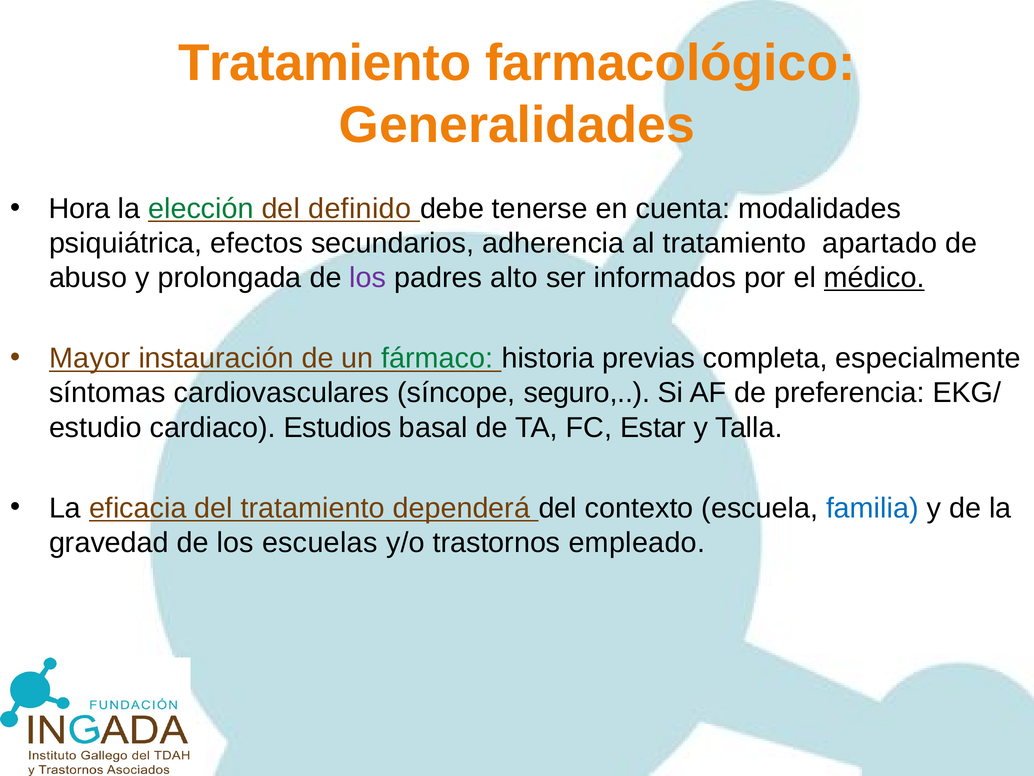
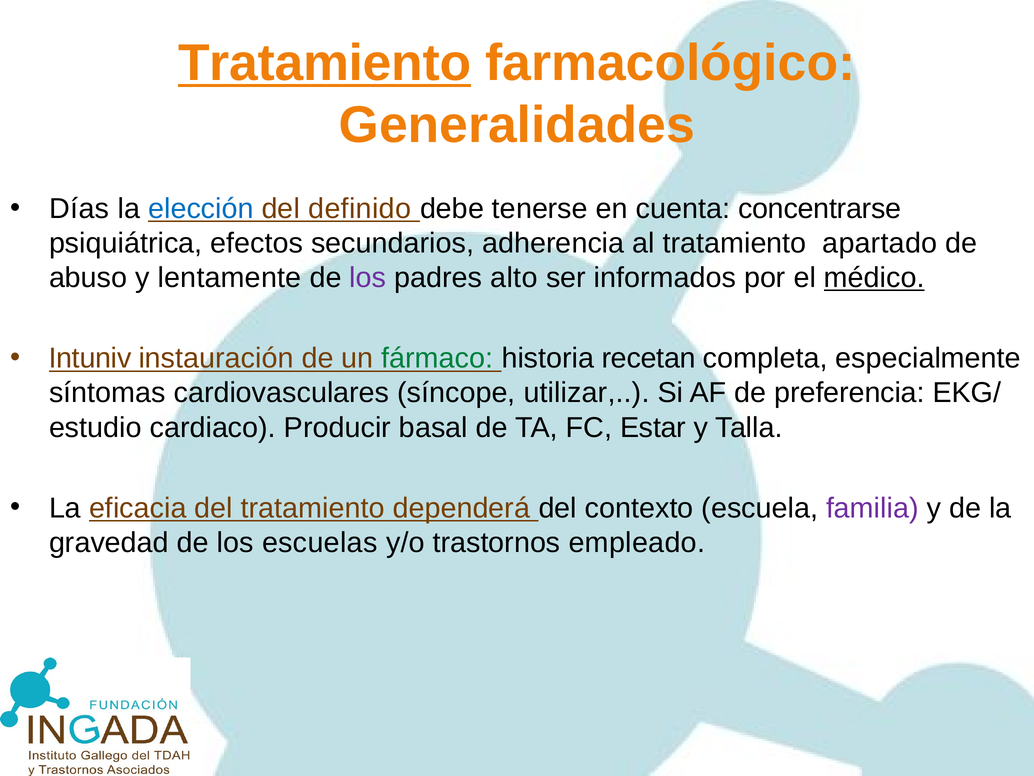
Tratamiento underline: none -> present (325, 63)
Hora: Hora -> Días (79, 209)
elección colour: green -> blue (201, 209)
modalidades: modalidades -> concentrarse (820, 209)
prolongada: prolongada -> lentamente (230, 278)
Mayor: Mayor -> Intuniv (90, 358)
previas: previas -> recetan (649, 358)
seguro: seguro -> utilizar (587, 393)
Estudios: Estudios -> Producir (337, 427)
familia colour: blue -> purple (872, 508)
